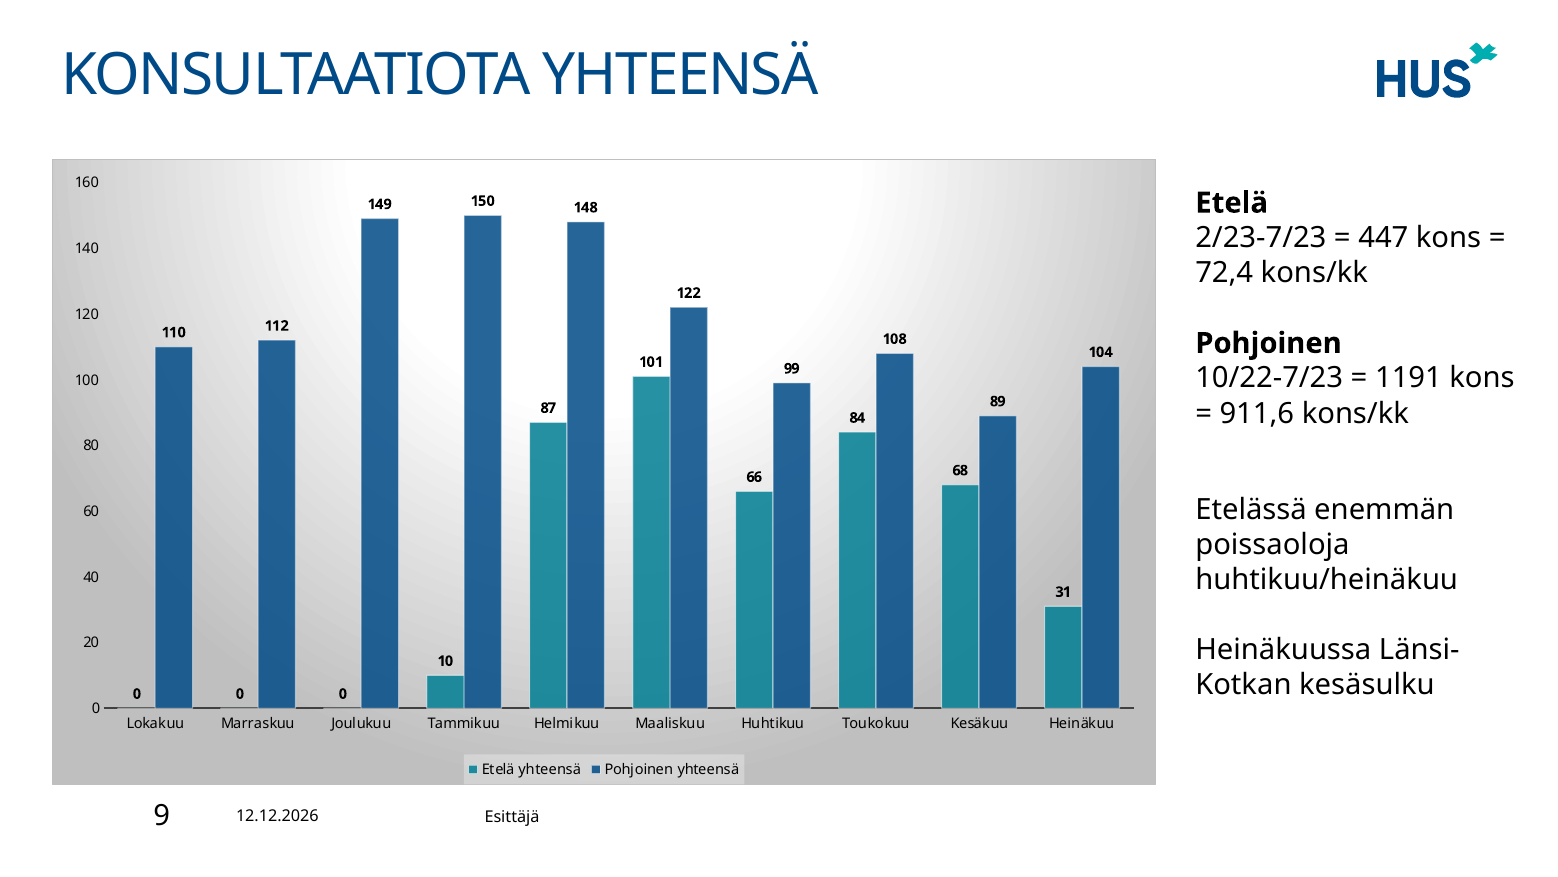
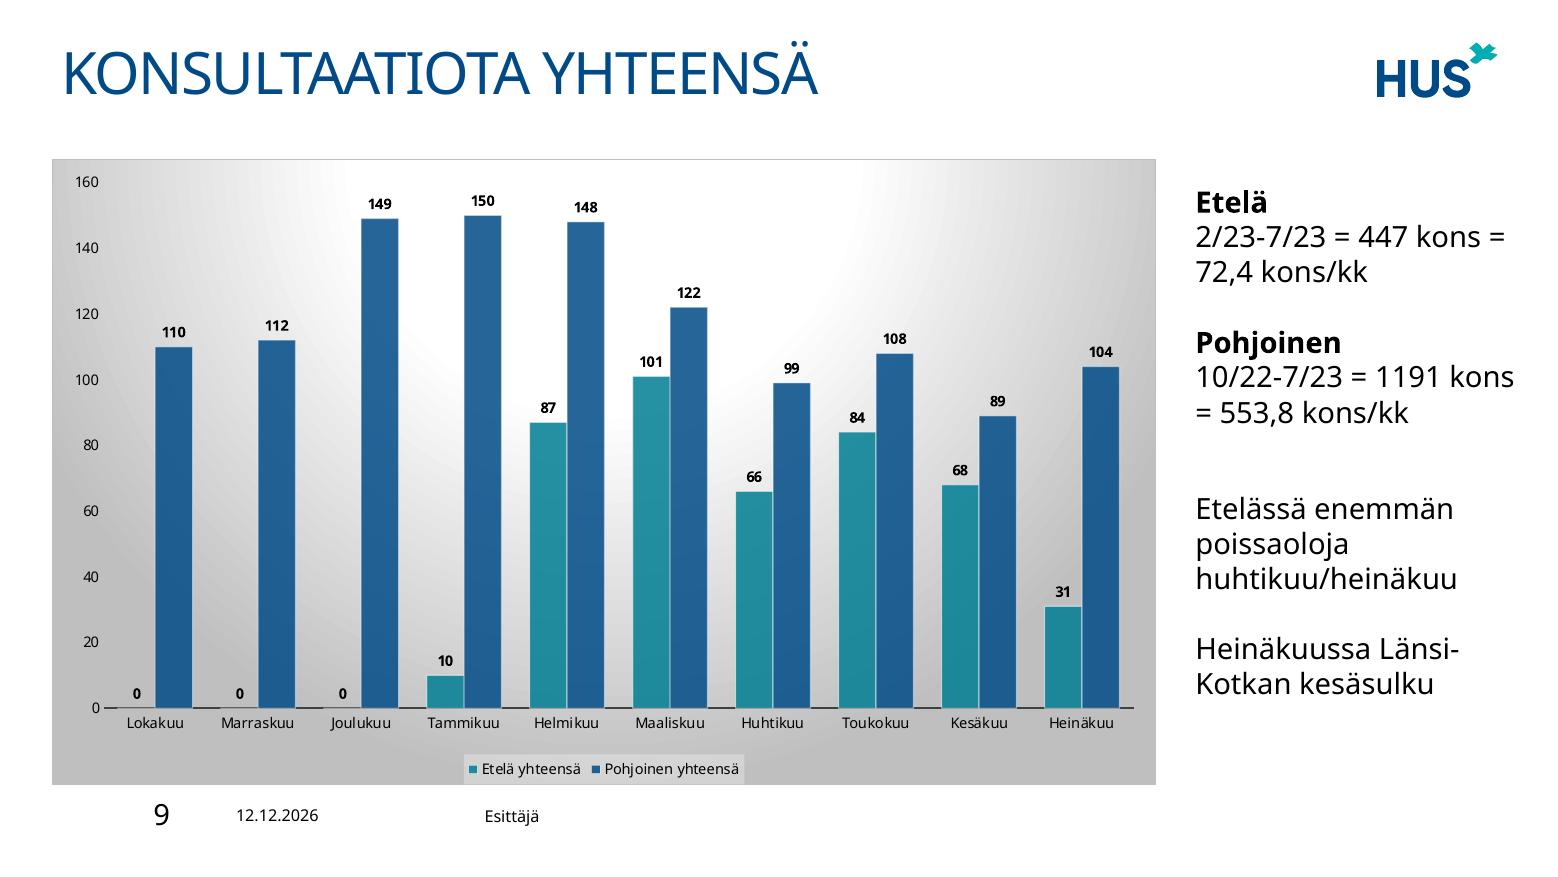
911,6: 911,6 -> 553,8 (1257, 413)
